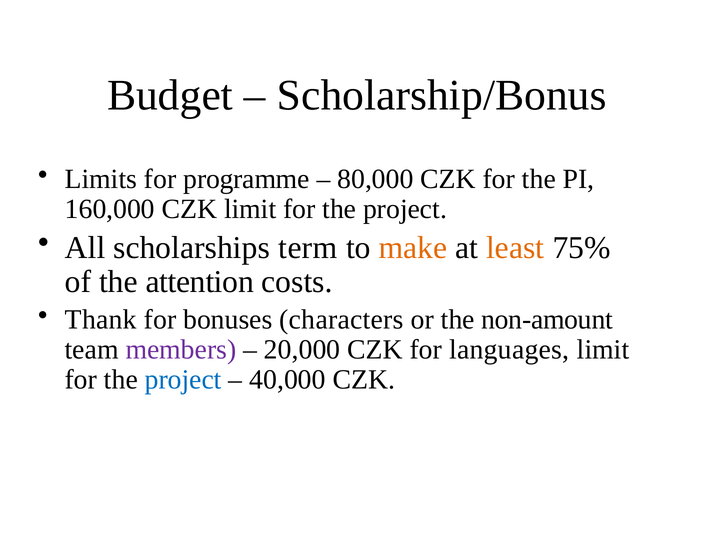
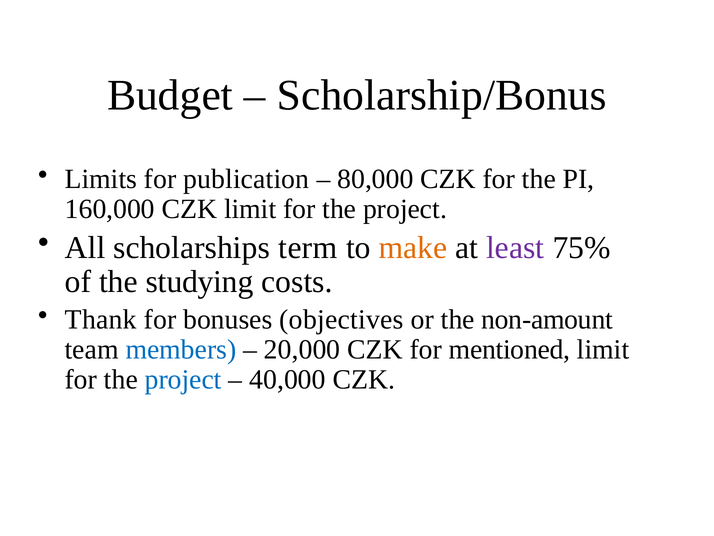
programme: programme -> publication (246, 179)
least colour: orange -> purple (515, 247)
attention: attention -> studying (200, 282)
characters: characters -> objectives (342, 319)
members colour: purple -> blue (181, 349)
languages: languages -> mentioned (510, 349)
